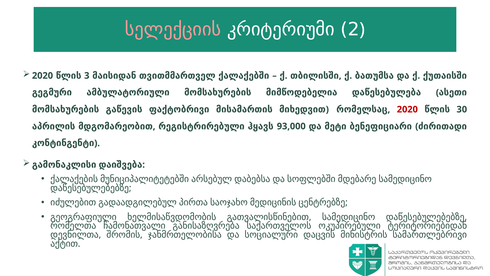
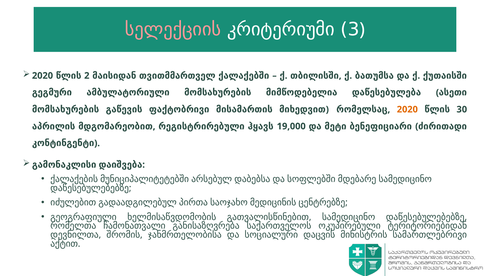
2: 2 -> 3 (350, 29)
3: 3 -> 2 (87, 76)
2020 colour: red -> orange (407, 109)
93,000: 93,000 -> 19,000 (291, 126)
